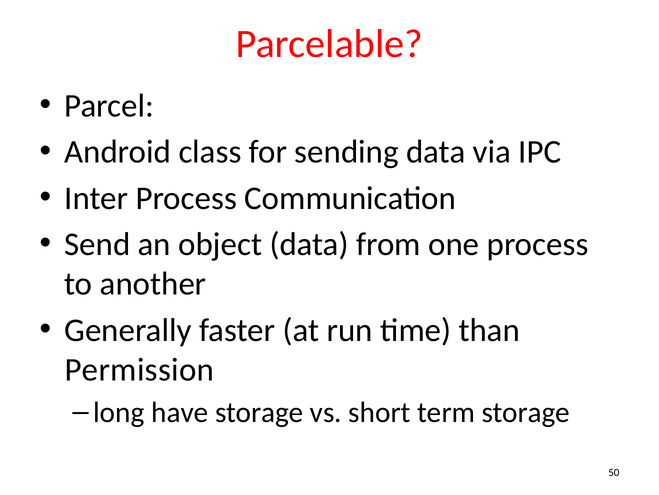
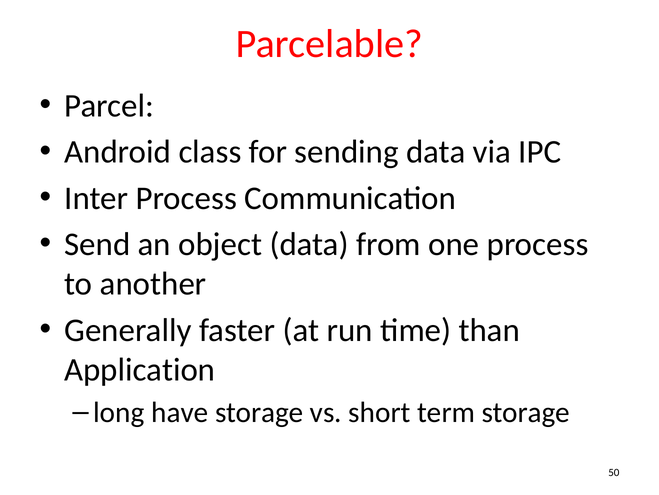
Permission: Permission -> Application (140, 369)
